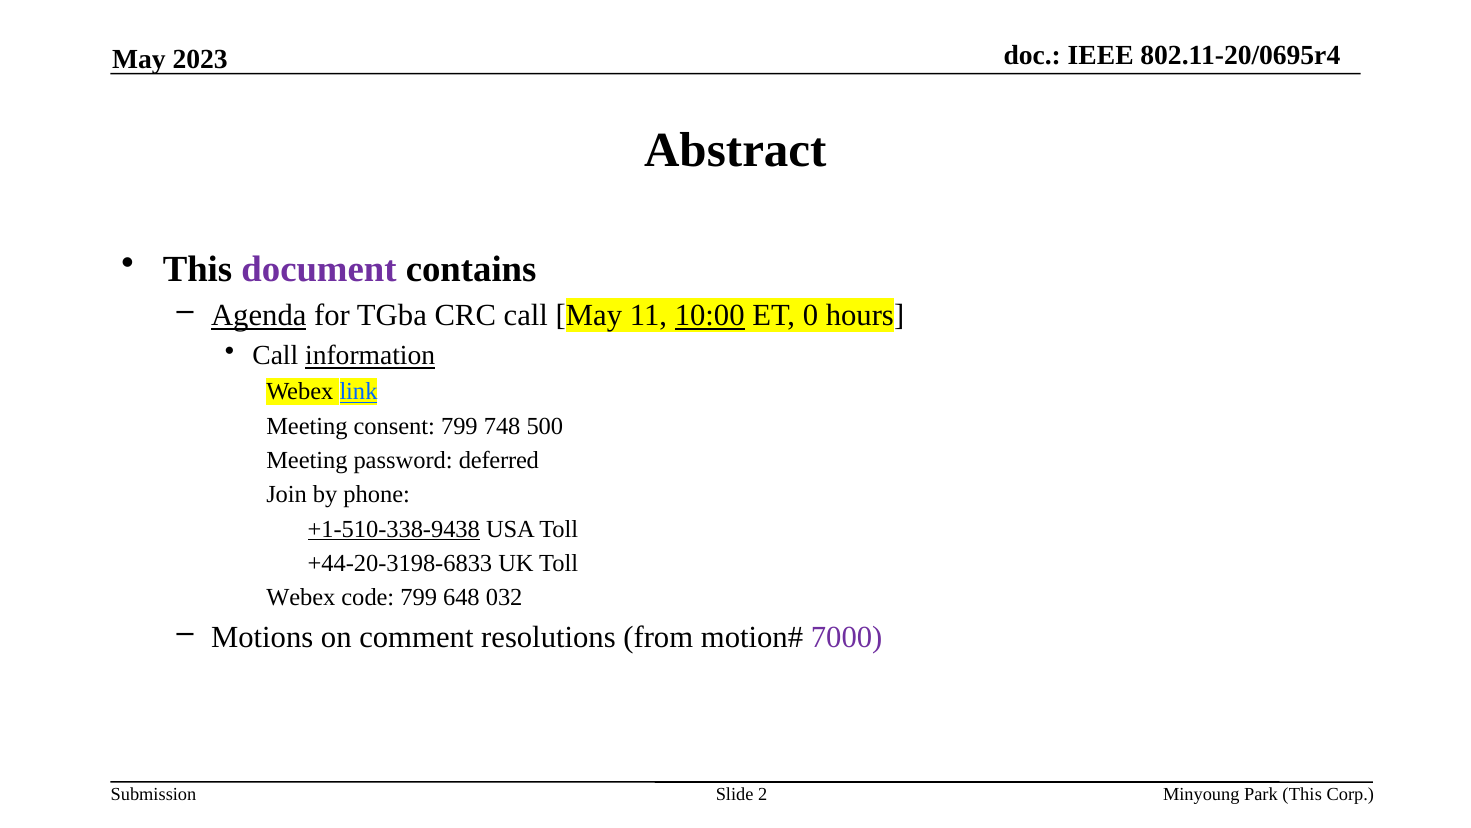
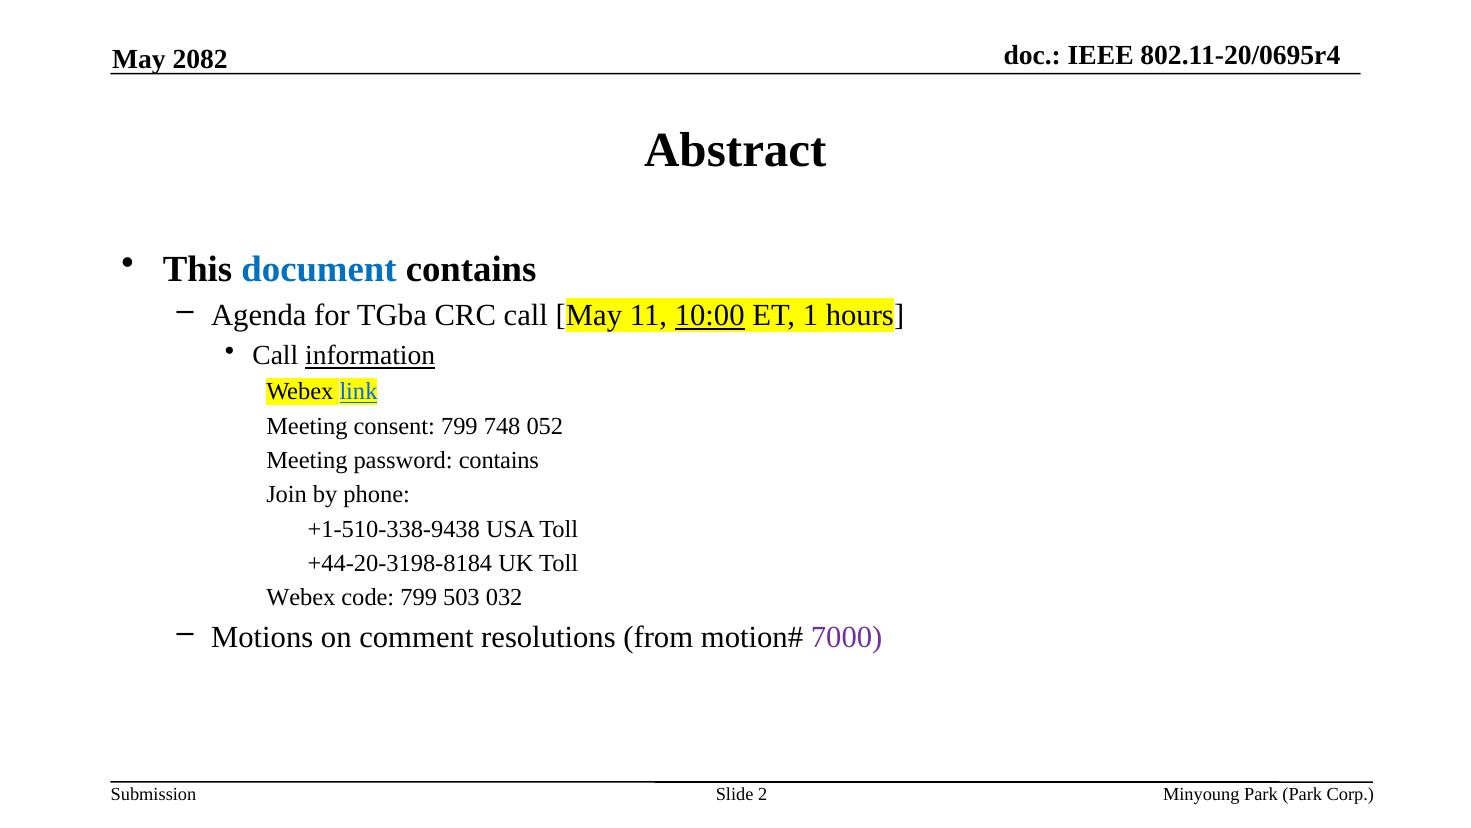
2023: 2023 -> 2082 (200, 59)
document colour: purple -> blue (319, 269)
Agenda underline: present -> none (259, 315)
0: 0 -> 1 (810, 315)
500: 500 -> 052 (545, 426)
password deferred: deferred -> contains (499, 460)
+1-510-338-9438 underline: present -> none (394, 529)
+44-20-3198-6833: +44-20-3198-6833 -> +44-20-3198-8184 (400, 563)
648: 648 -> 503 (461, 597)
Park This: This -> Park (1302, 794)
